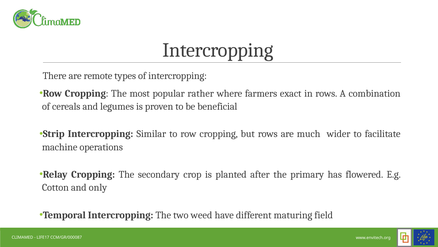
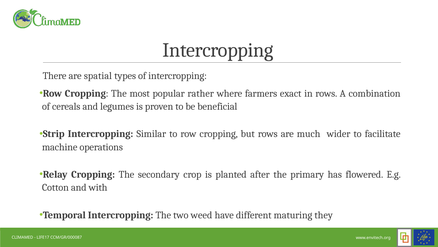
remote: remote -> spatial (98, 76)
only: only -> with (98, 187)
field: field -> they (324, 215)
